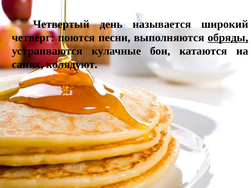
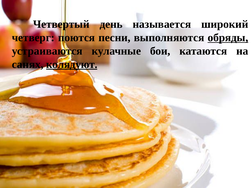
колядуют underline: none -> present (72, 65)
